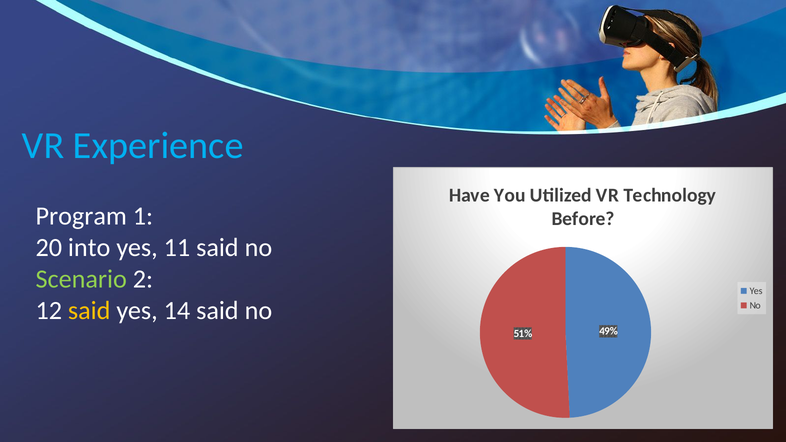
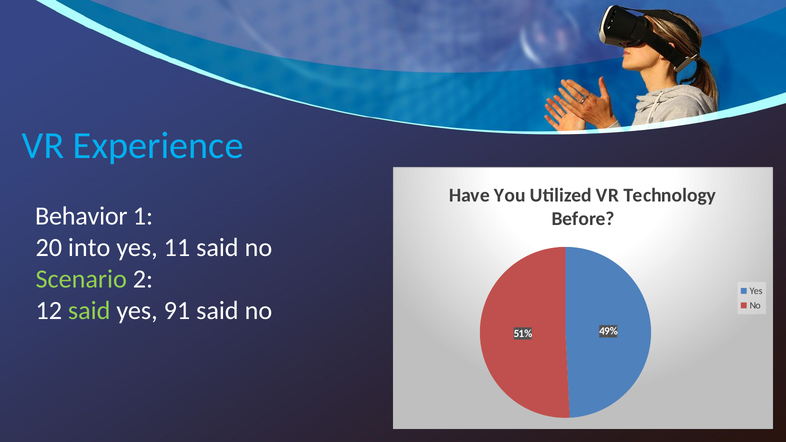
Program: Program -> Behavior (81, 216)
said colour: yellow -> light green (89, 311)
14: 14 -> 91 (177, 311)
